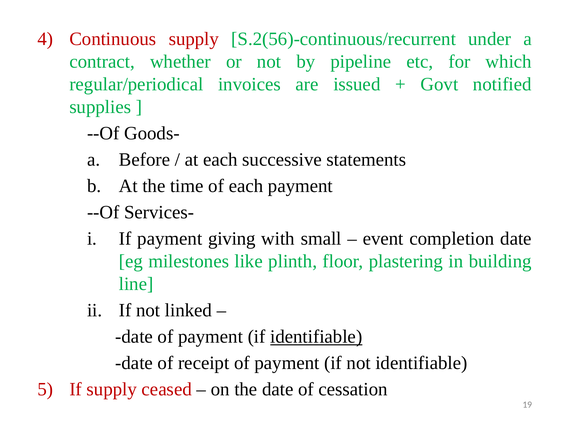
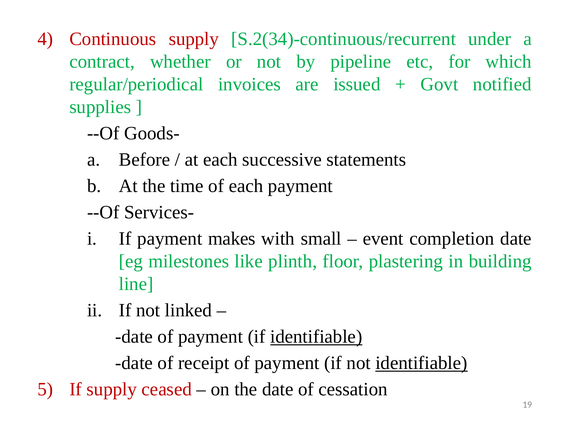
S.2(56)-continuous/recurrent: S.2(56)-continuous/recurrent -> S.2(34)-continuous/recurrent (344, 39)
giving: giving -> makes (232, 239)
identifiable underline: none -> present (421, 363)
